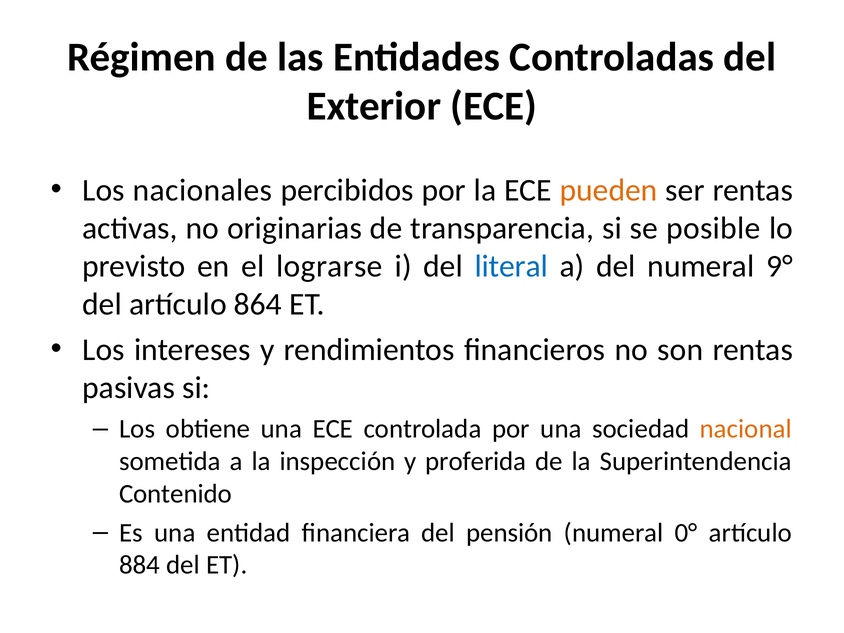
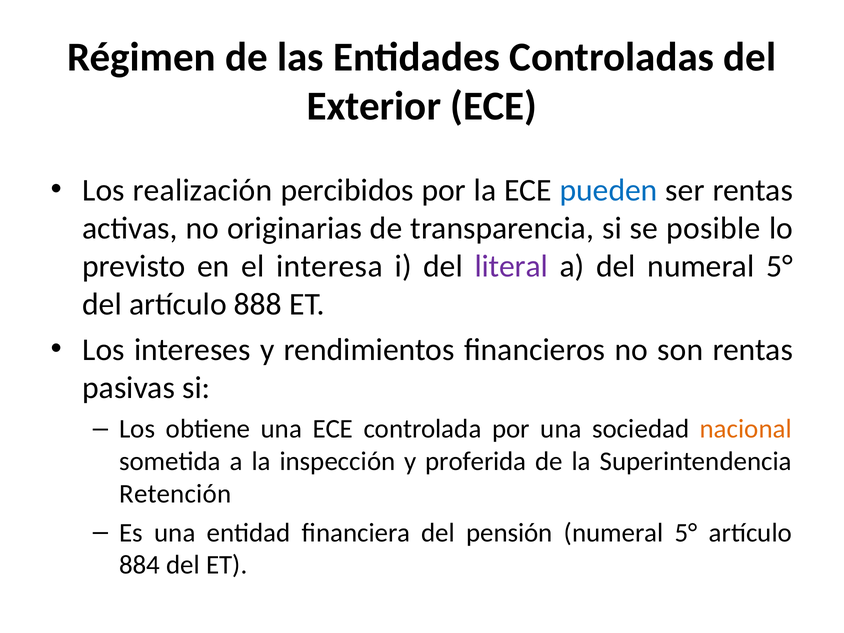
nacionales: nacionales -> realización (203, 190)
pueden colour: orange -> blue (609, 190)
lograrse: lograrse -> interesa (329, 266)
literal colour: blue -> purple (511, 266)
del numeral 9°: 9° -> 5° (780, 266)
864: 864 -> 888 (258, 304)
Contenido: Contenido -> Retención (175, 494)
0°: 0° -> 5° (686, 533)
